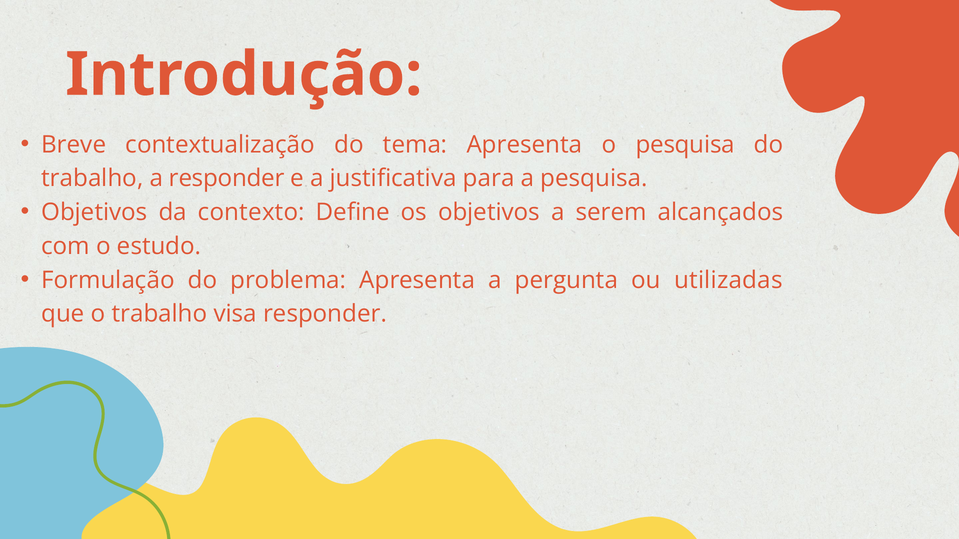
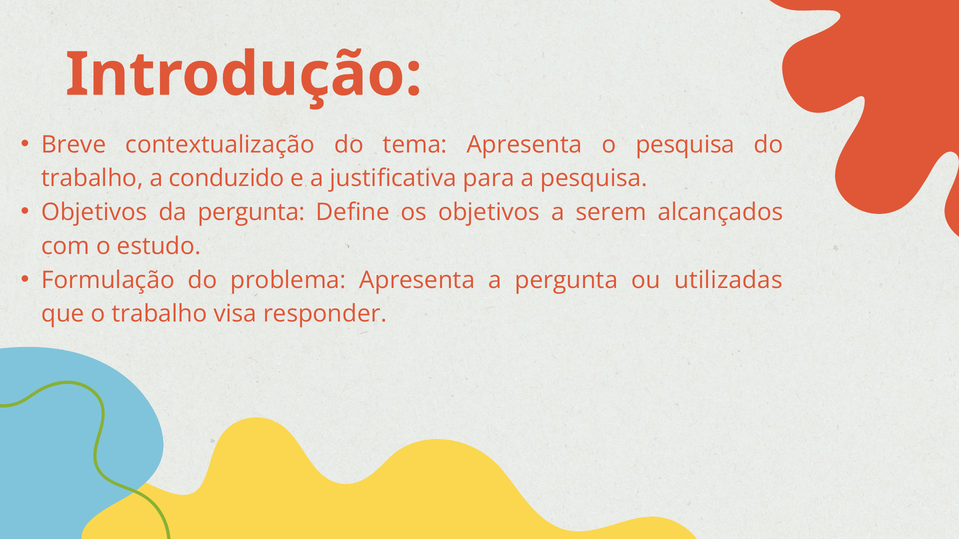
a responder: responder -> conduzido (227, 179)
da contexto: contexto -> pergunta (252, 212)
